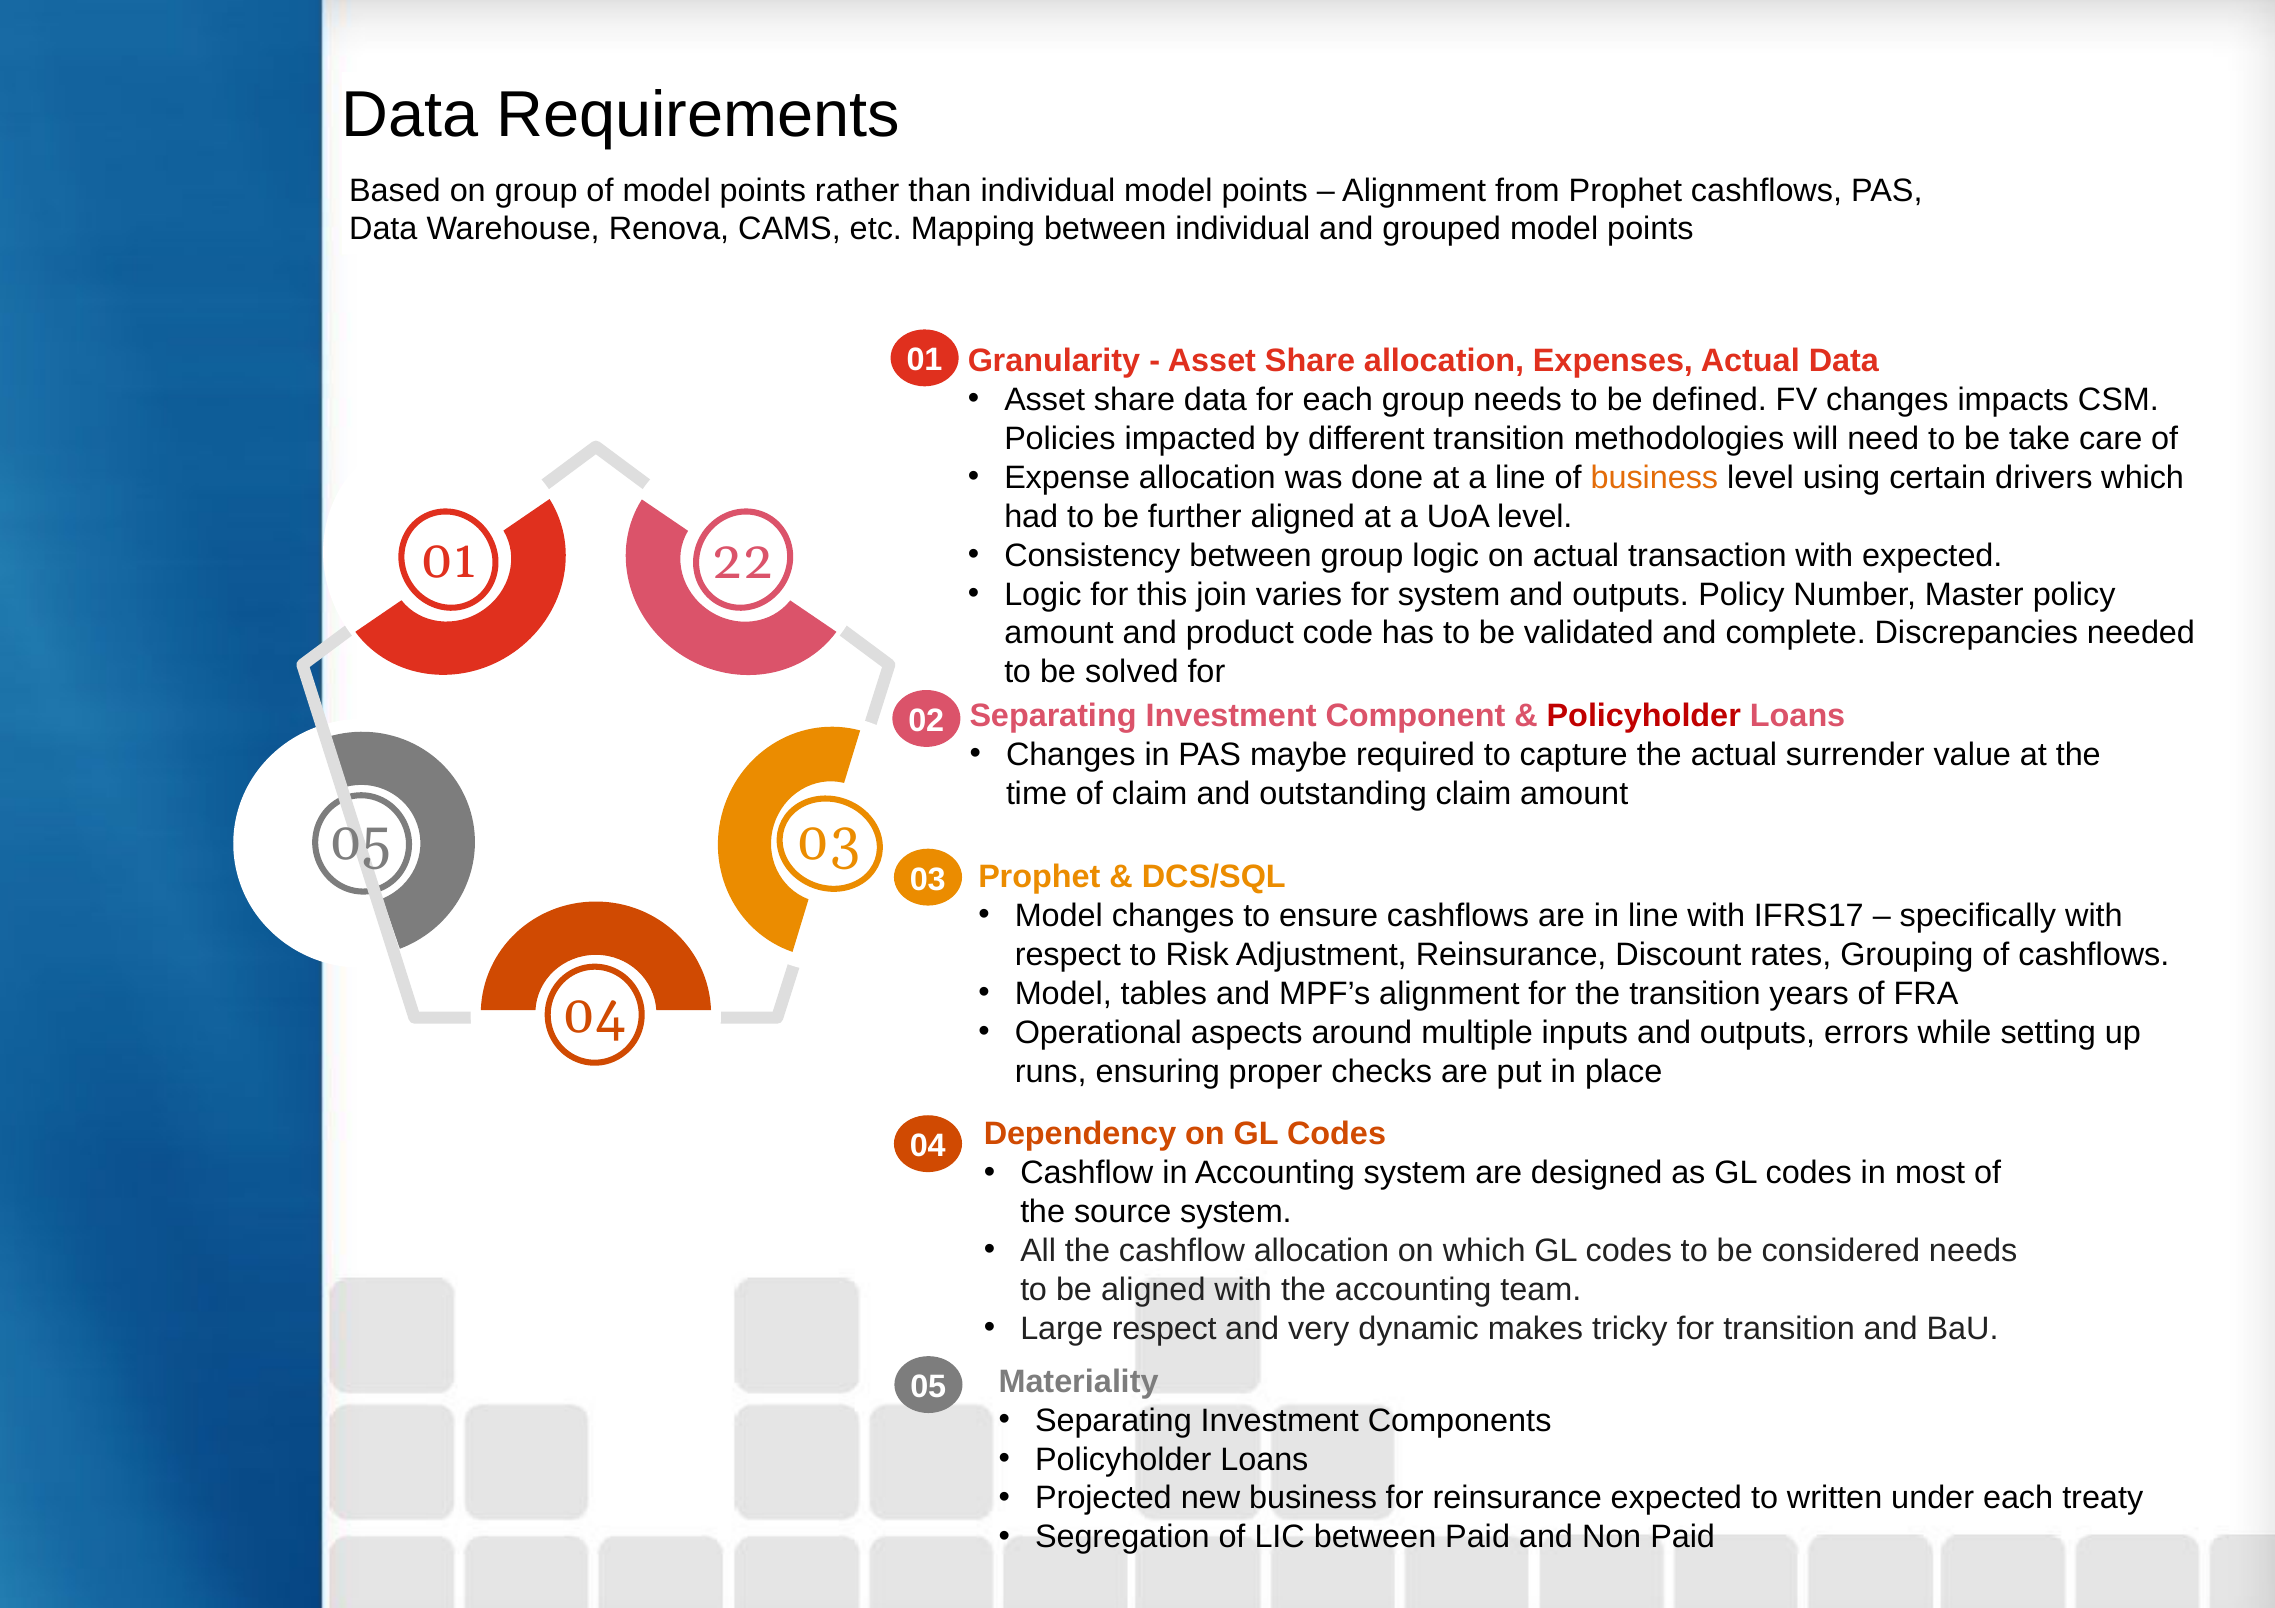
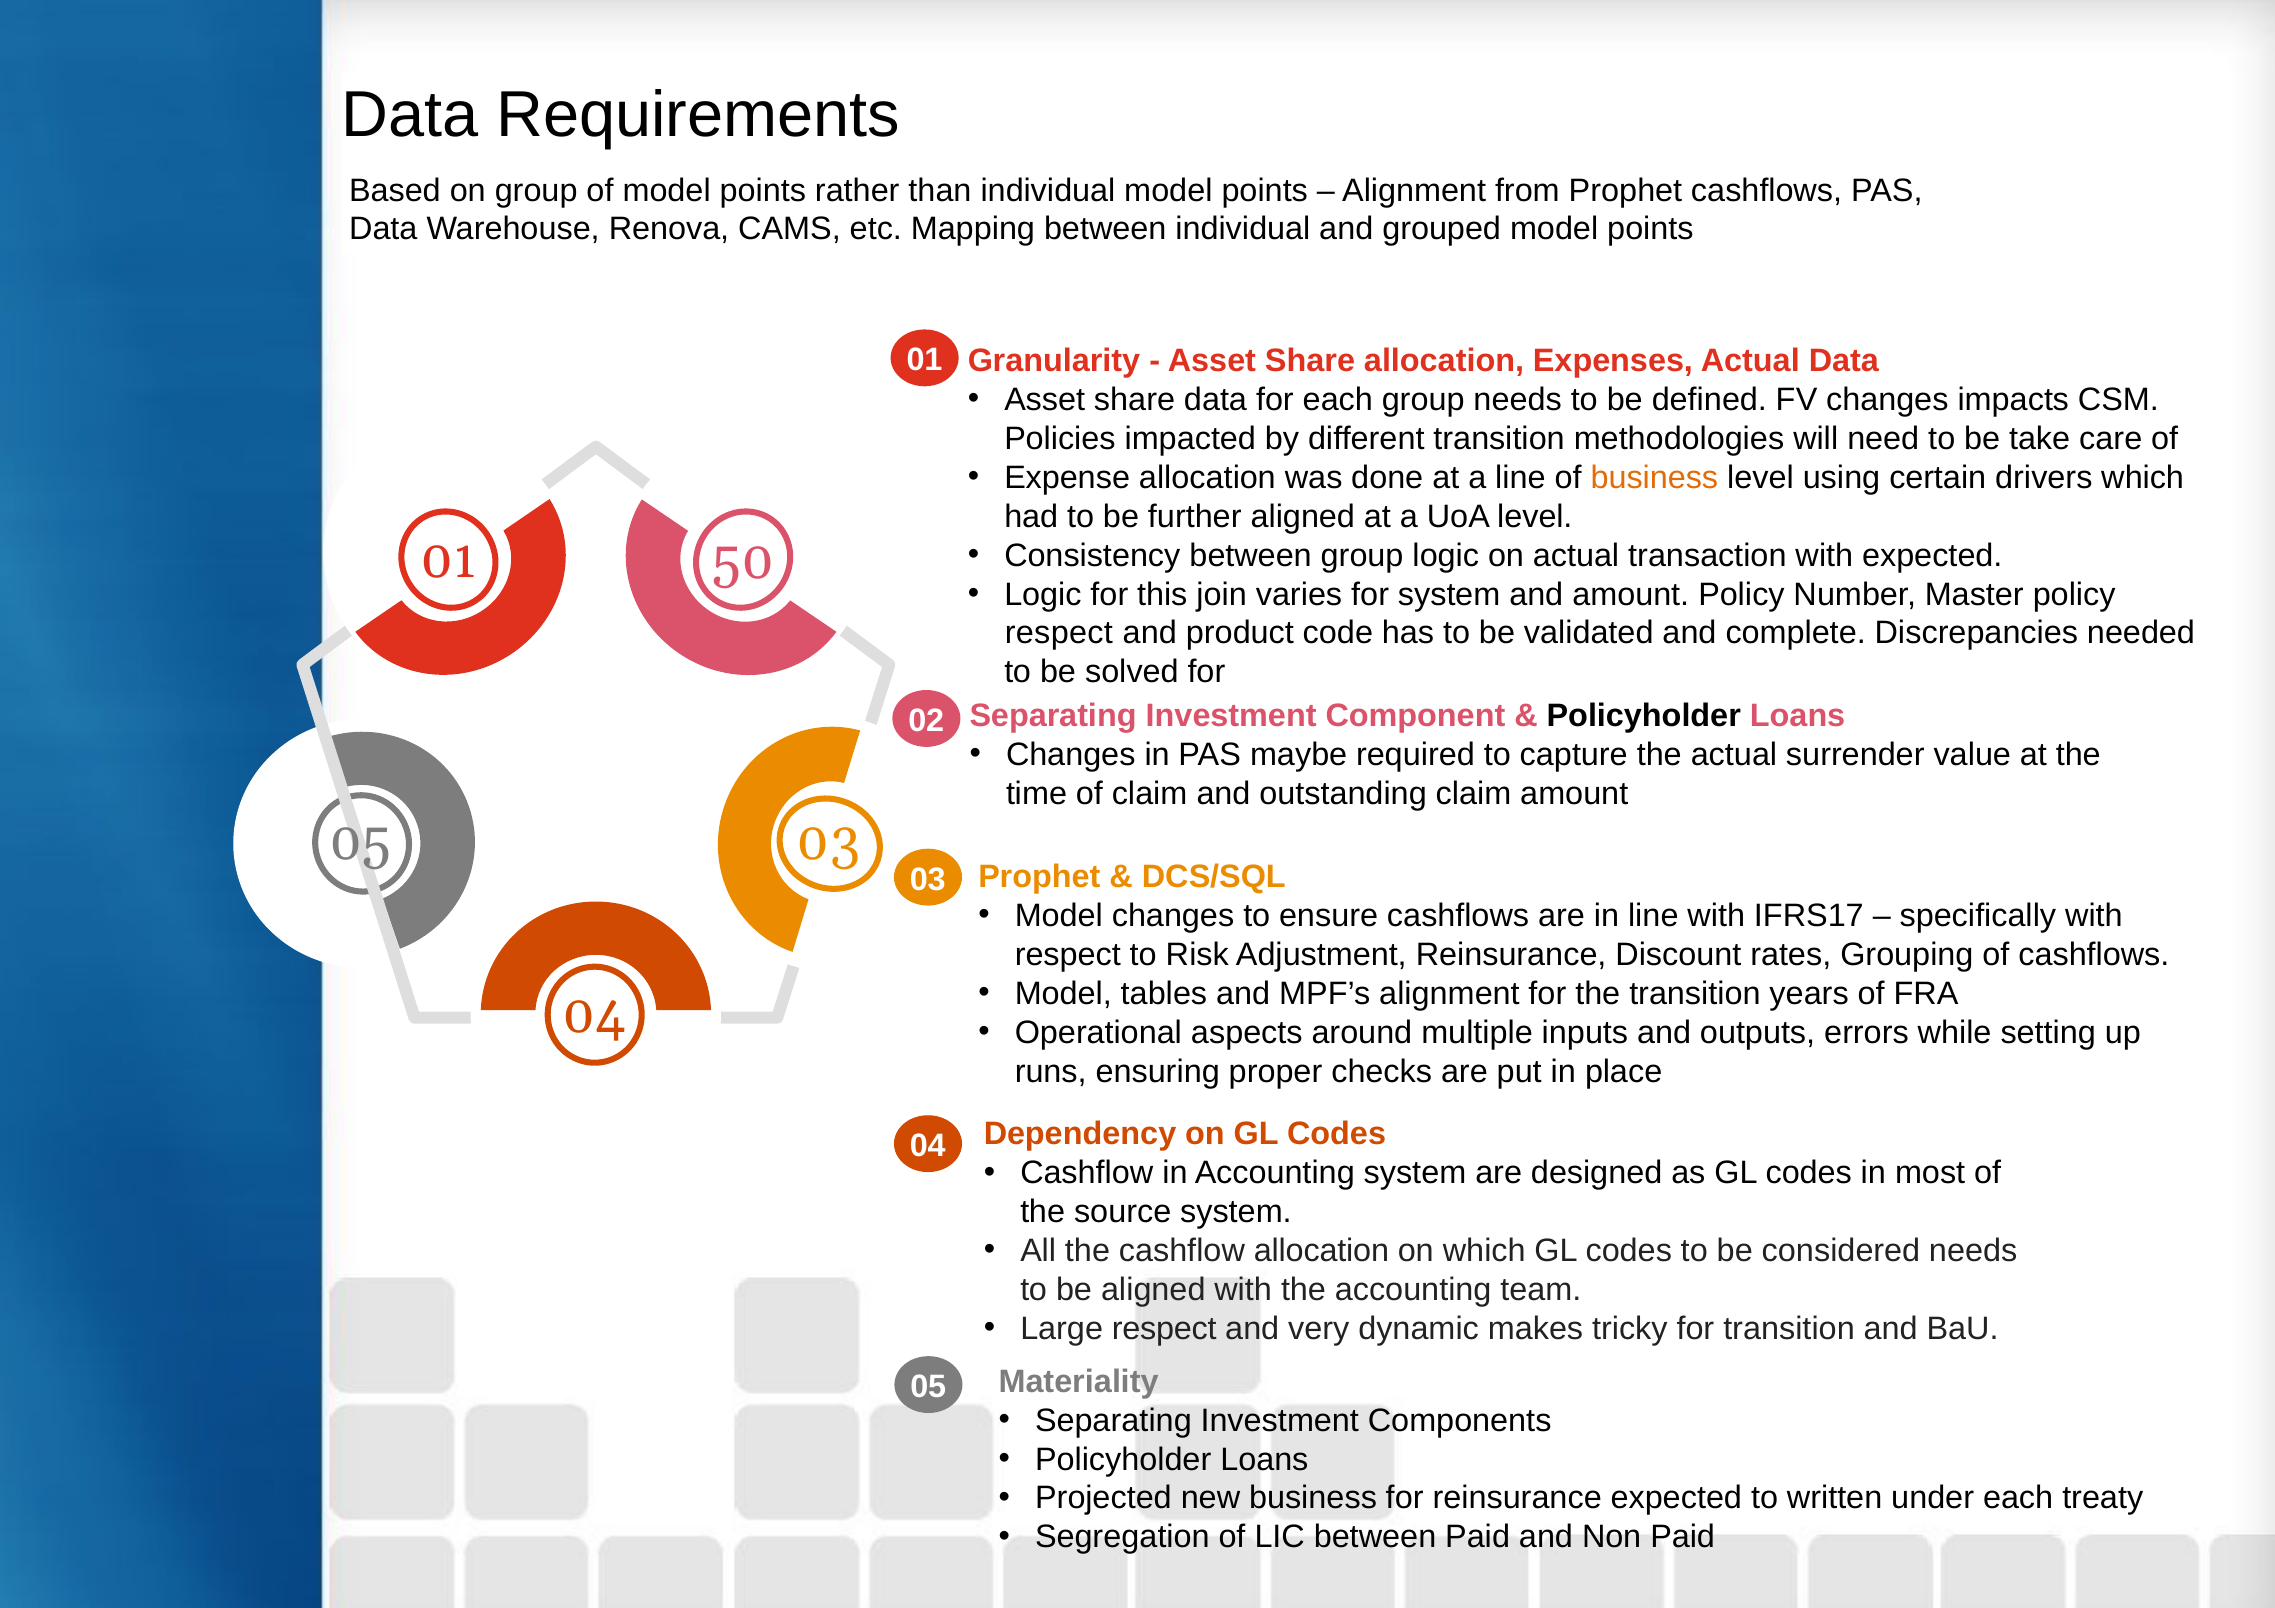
22: 22 -> 50 (743, 561)
system and outputs: outputs -> amount (1631, 595)
amount: amount -> respect (1059, 633)
Policyholder colour: red -> black (1644, 716)
